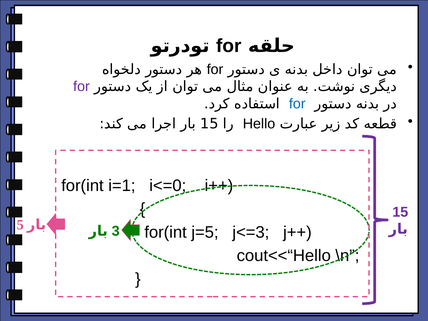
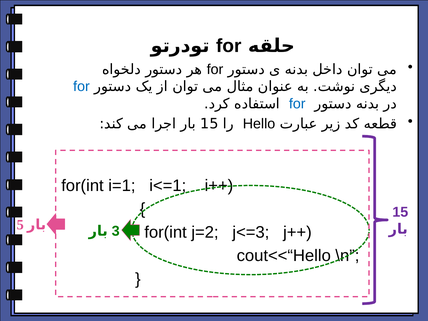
for colour: purple -> blue (81, 87)
i<=0: i<=0 -> i<=1 (168, 186)
j=5: j=5 -> j=2 (205, 232)
